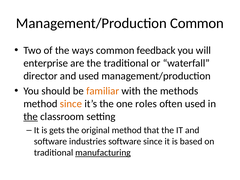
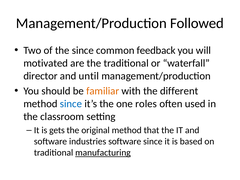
Management/Production Common: Common -> Followed (197, 23)
the ways: ways -> since (83, 50)
enterprise: enterprise -> motivated (46, 63)
and used: used -> until (89, 76)
methods: methods -> different (179, 91)
since colour: orange -> blue (71, 104)
the underline: present -> none (31, 116)
